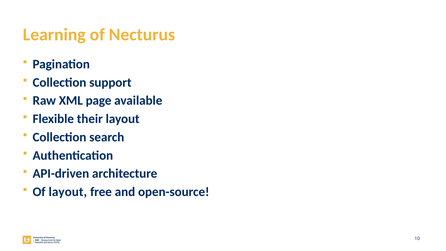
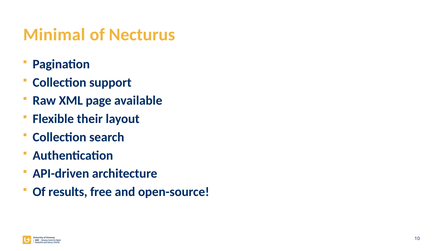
Learning: Learning -> Minimal (54, 35)
Of layout: layout -> results (68, 192)
